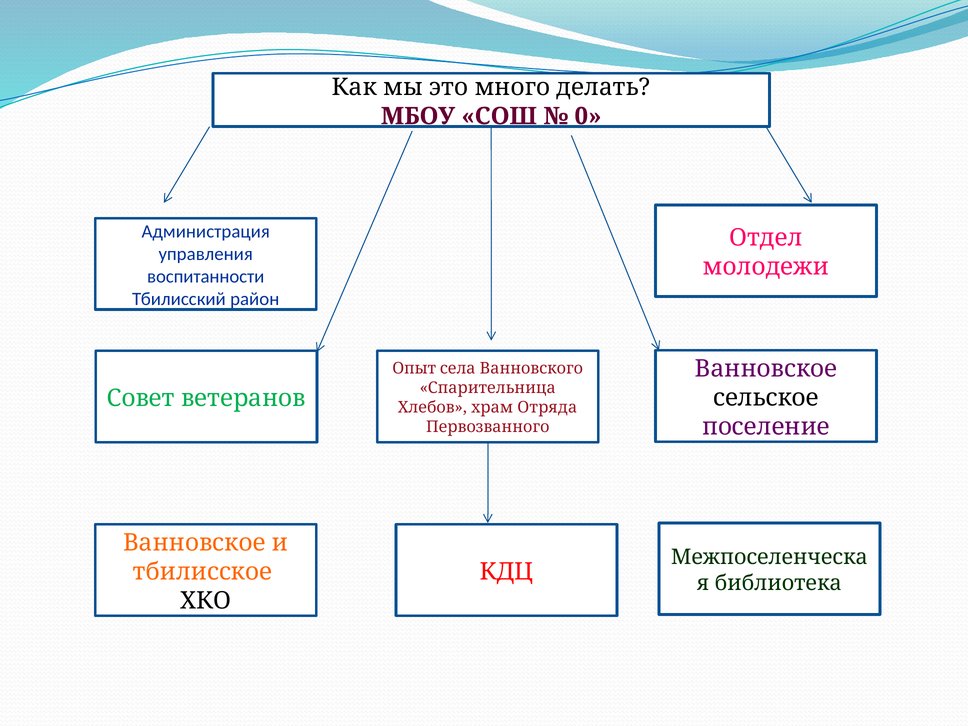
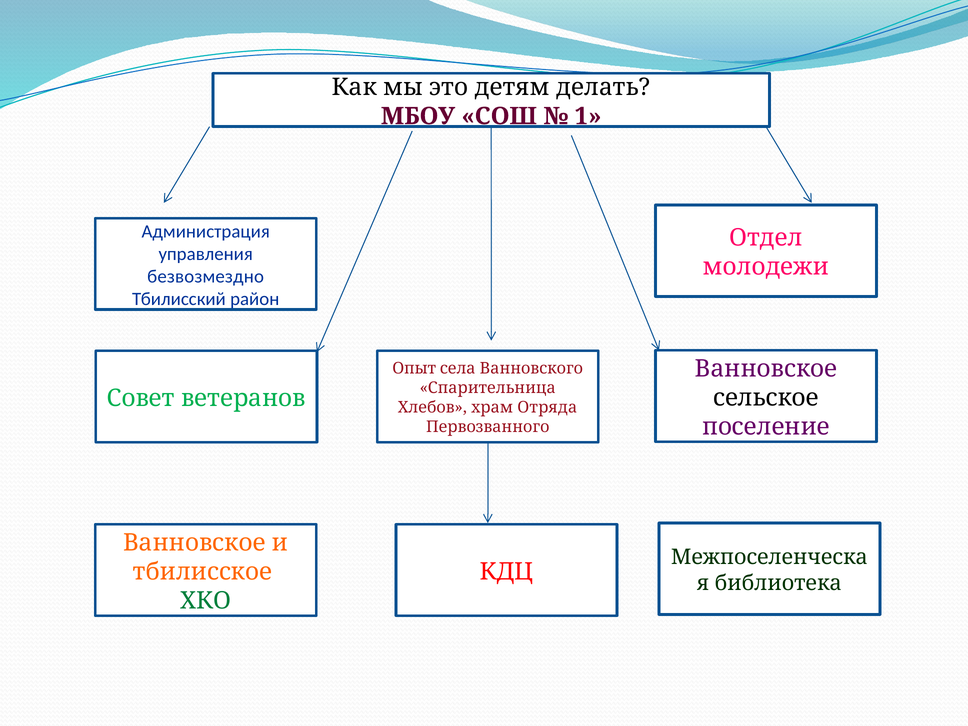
много: много -> детям (512, 87)
0: 0 -> 1 (588, 116)
воспитанности: воспитанности -> безвозмездно (206, 276)
ХКО colour: black -> green (206, 601)
